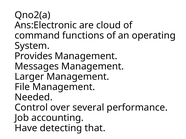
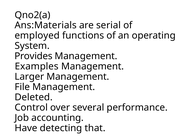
Ans:Electronic: Ans:Electronic -> Ans:Materials (46, 25)
cloud: cloud -> serial (108, 25)
command: command -> employed (37, 36)
Messages: Messages -> Examples (37, 67)
Needed: Needed -> Deleted (34, 98)
